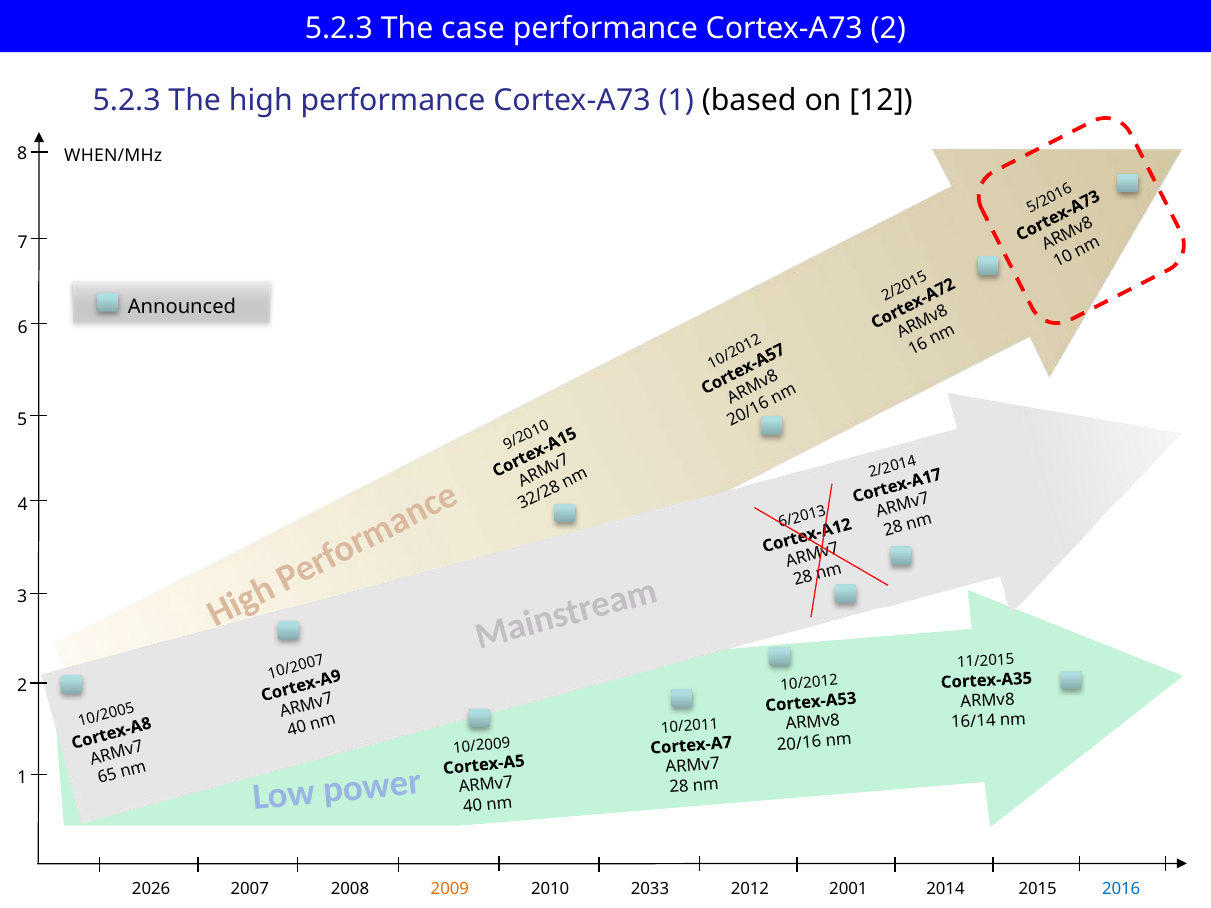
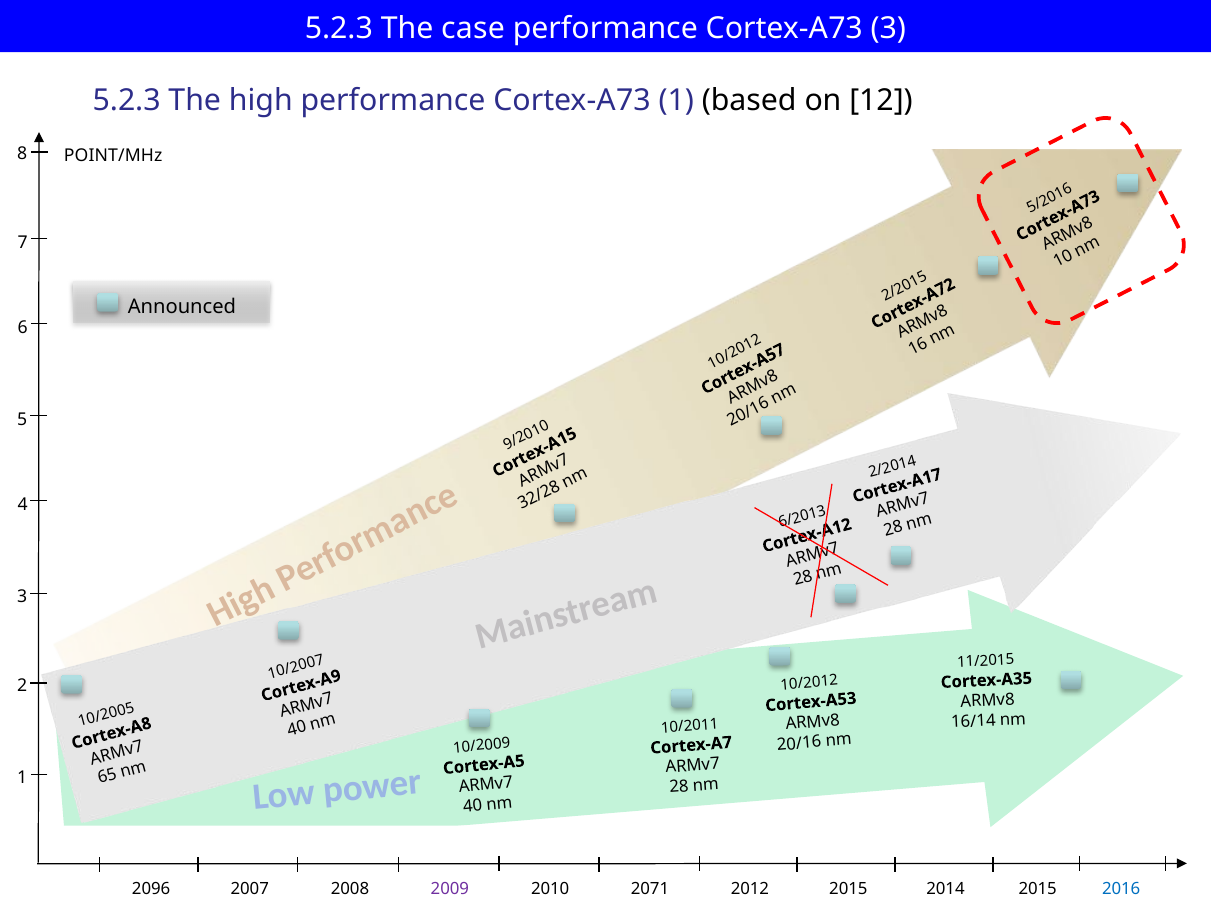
Cortex-A73 2: 2 -> 3 (888, 28)
WHEN/MHz: WHEN/MHz -> POINT/MHz (113, 156)
2012 2001: 2001 -> 2015 (848, 889)
2026: 2026 -> 2096 (151, 889)
2009 colour: orange -> purple (450, 889)
2033: 2033 -> 2071 (650, 889)
